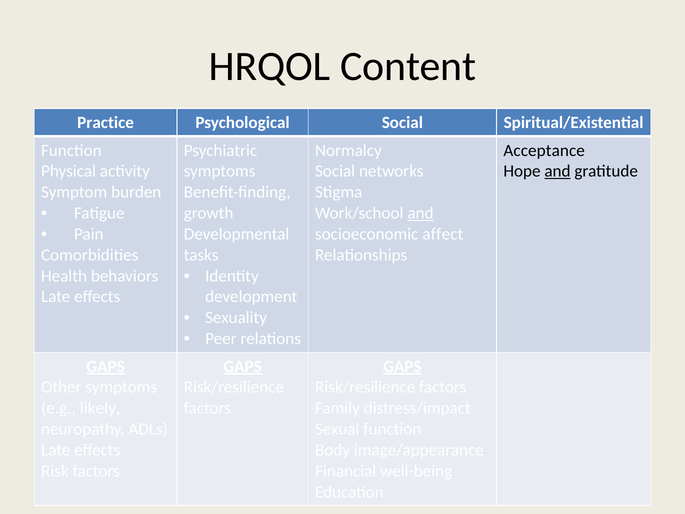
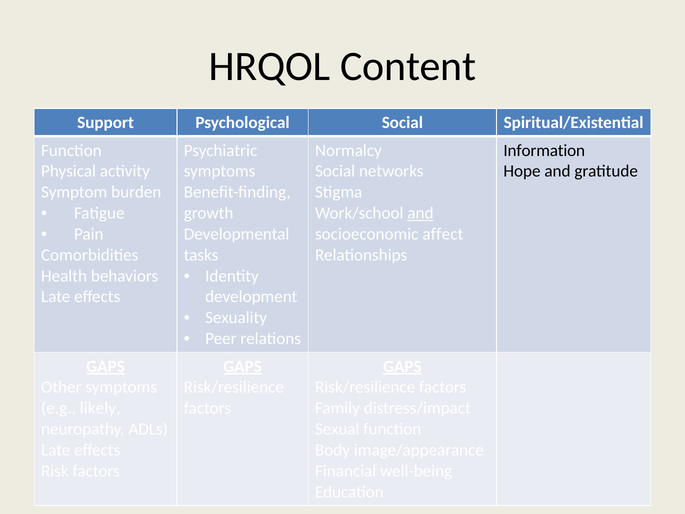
Practice: Practice -> Support (106, 123)
Acceptance: Acceptance -> Information (544, 150)
and underline: present -> none (557, 171)
